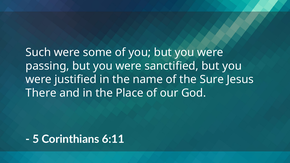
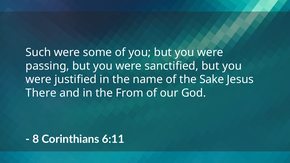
Sure: Sure -> Sake (212, 79)
Place: Place -> From (130, 93)
5: 5 -> 8 (36, 139)
